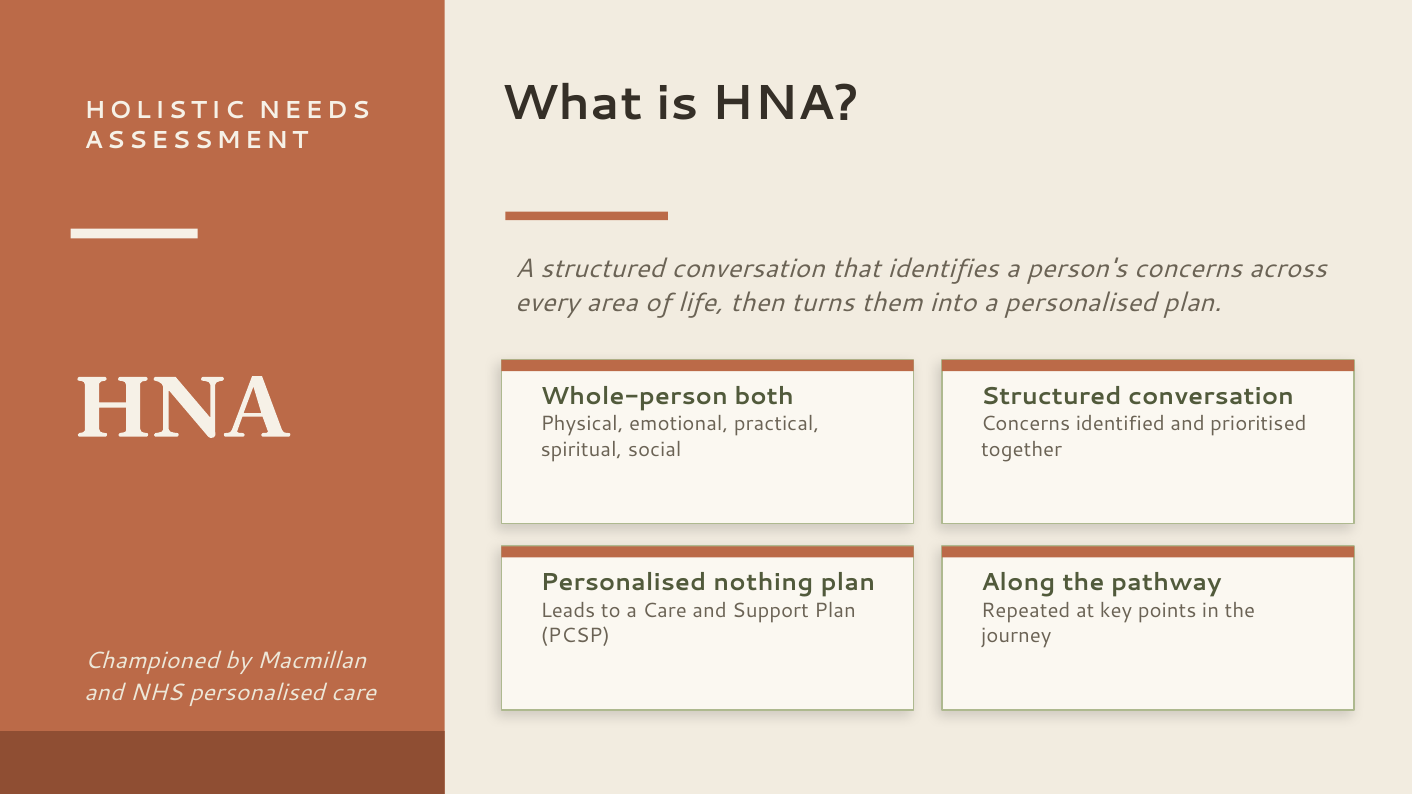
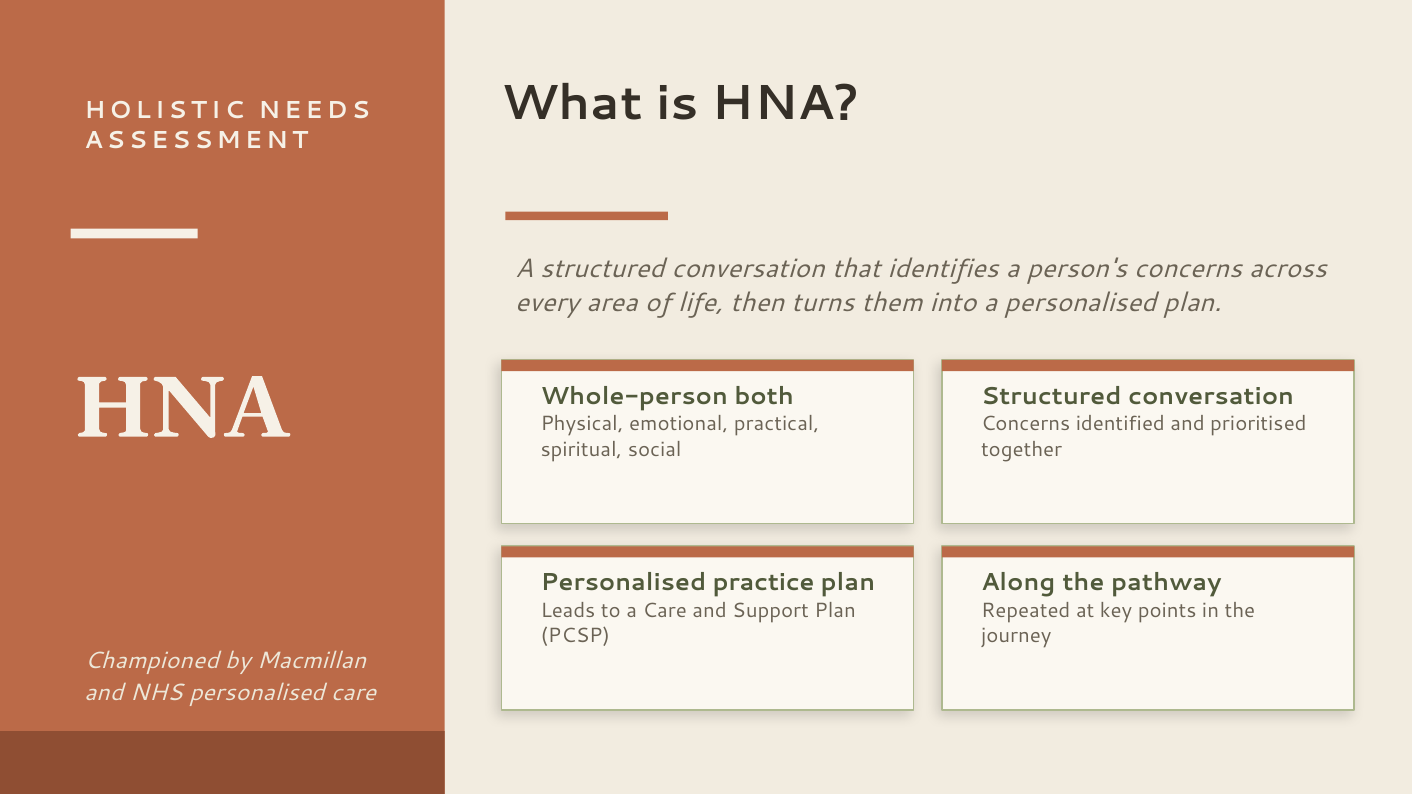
nothing: nothing -> practice (764, 583)
